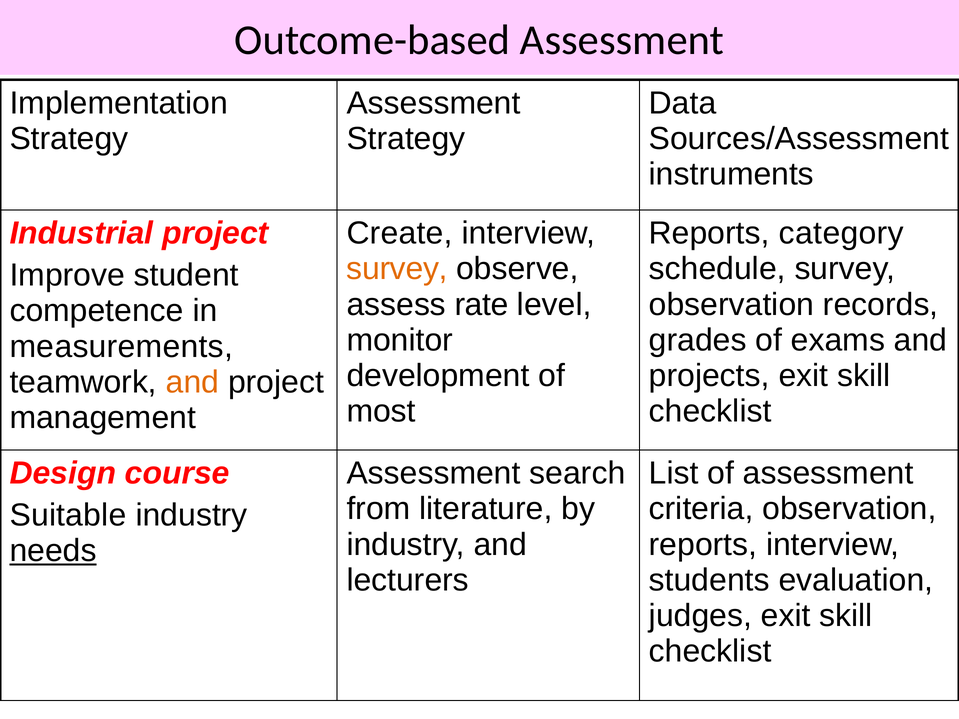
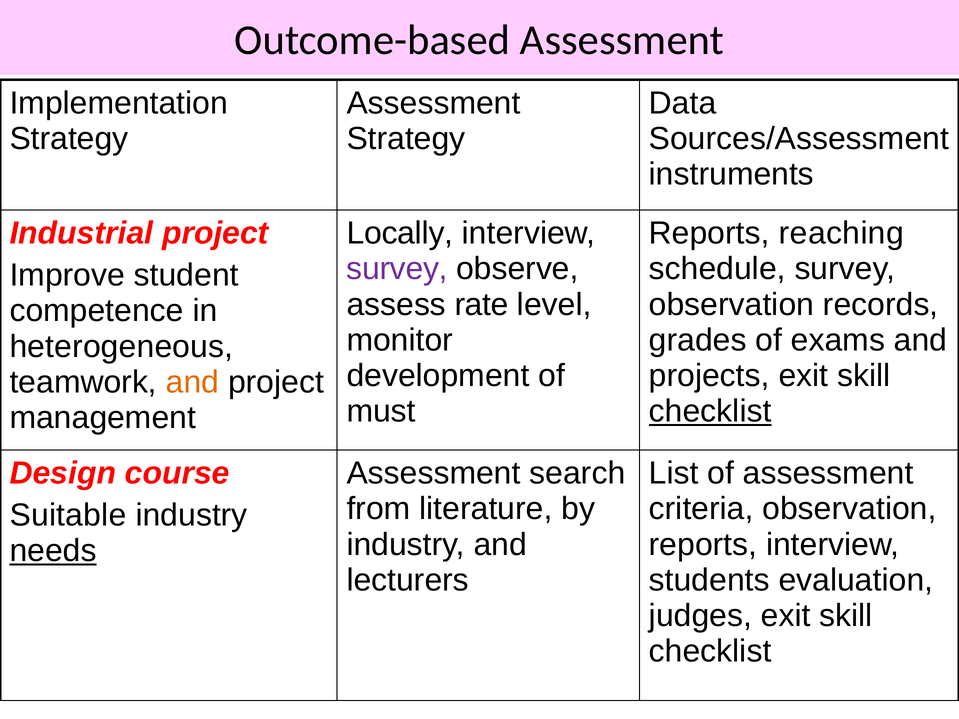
Create: Create -> Locally (400, 233)
category: category -> reaching (841, 233)
survey colour: orange -> purple (397, 269)
measurements: measurements -> heterogeneous (121, 347)
most: most -> must (381, 412)
checklist underline: none -> present (710, 412)
